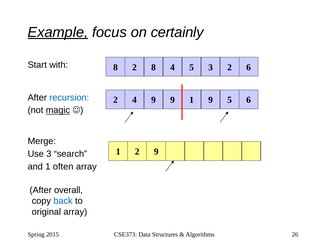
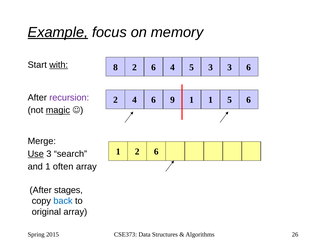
certainly: certainly -> memory (177, 32)
with underline: none -> present (59, 65)
8 2 8: 8 -> 6 (153, 67)
3 2: 2 -> 3 (230, 67)
recursion colour: blue -> purple (69, 97)
4 9: 9 -> 6 (153, 100)
1 9: 9 -> 1 (211, 100)
1 2 9: 9 -> 6 (156, 151)
Use underline: none -> present (36, 154)
overall: overall -> stages (68, 190)
